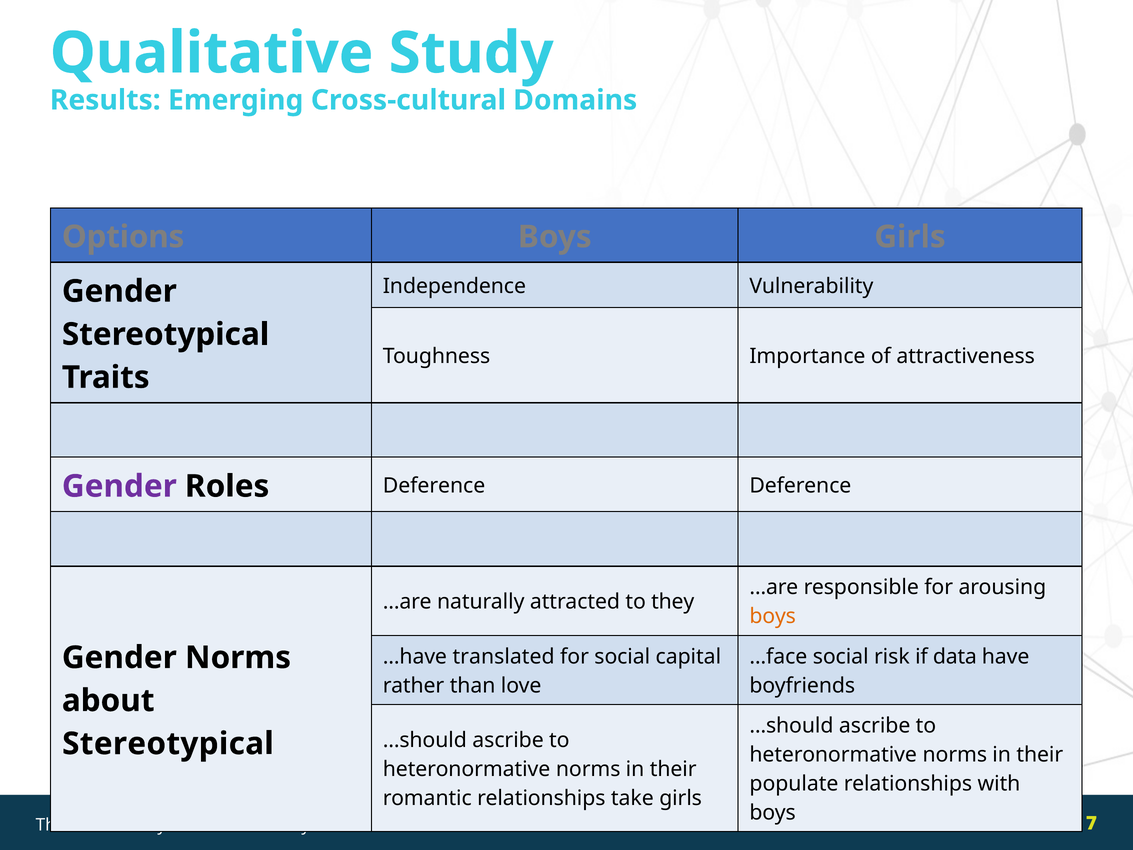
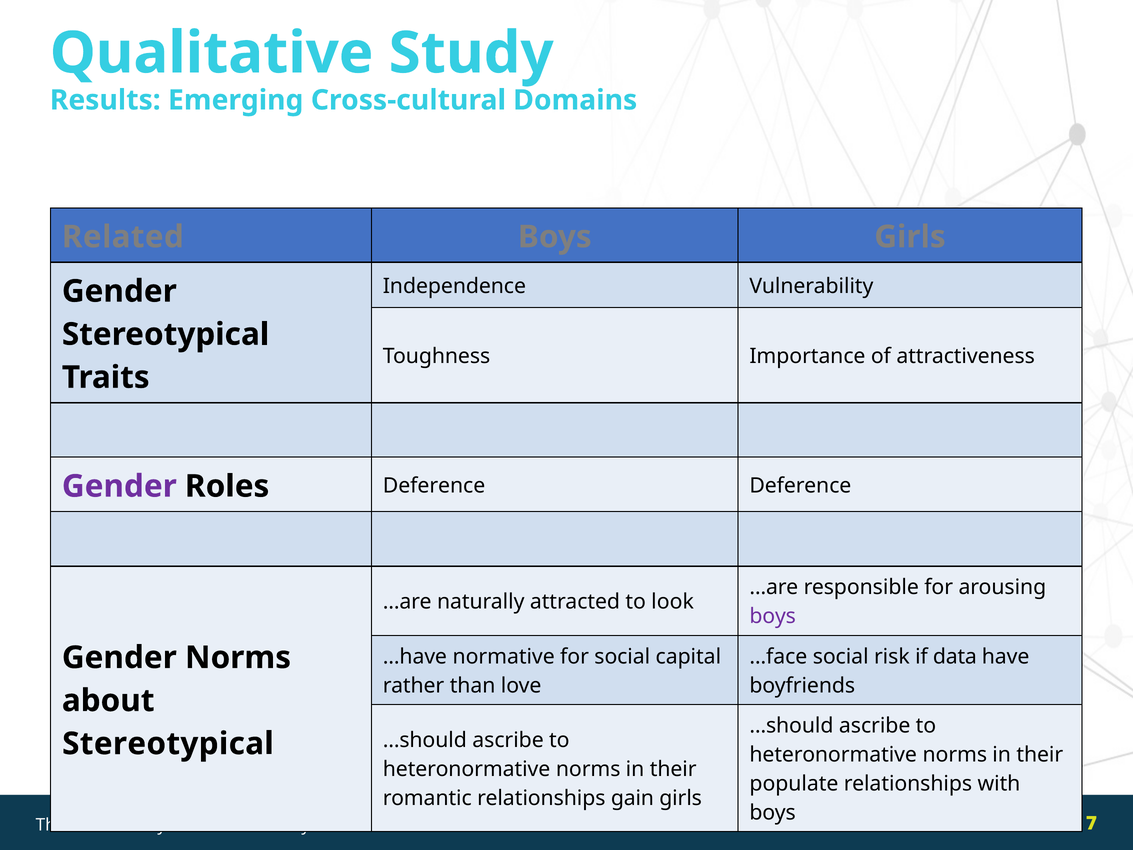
Options: Options -> Related (123, 237)
they: they -> look (673, 602)
boys colour: orange -> purple (773, 616)
translated: translated -> normative (504, 656)
take: take -> gain (632, 798)
